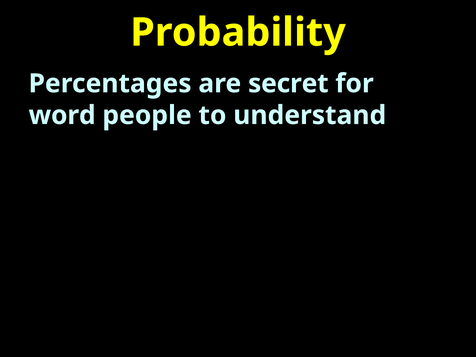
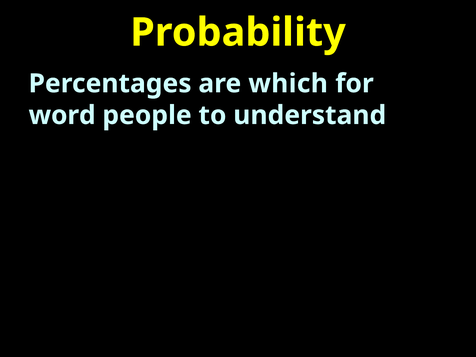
secret: secret -> which (288, 84)
